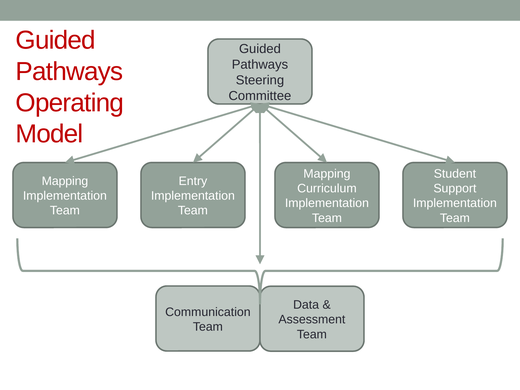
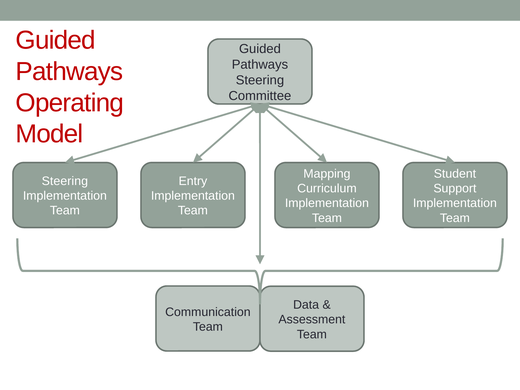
Mapping: Mapping -> Steering (65, 181)
